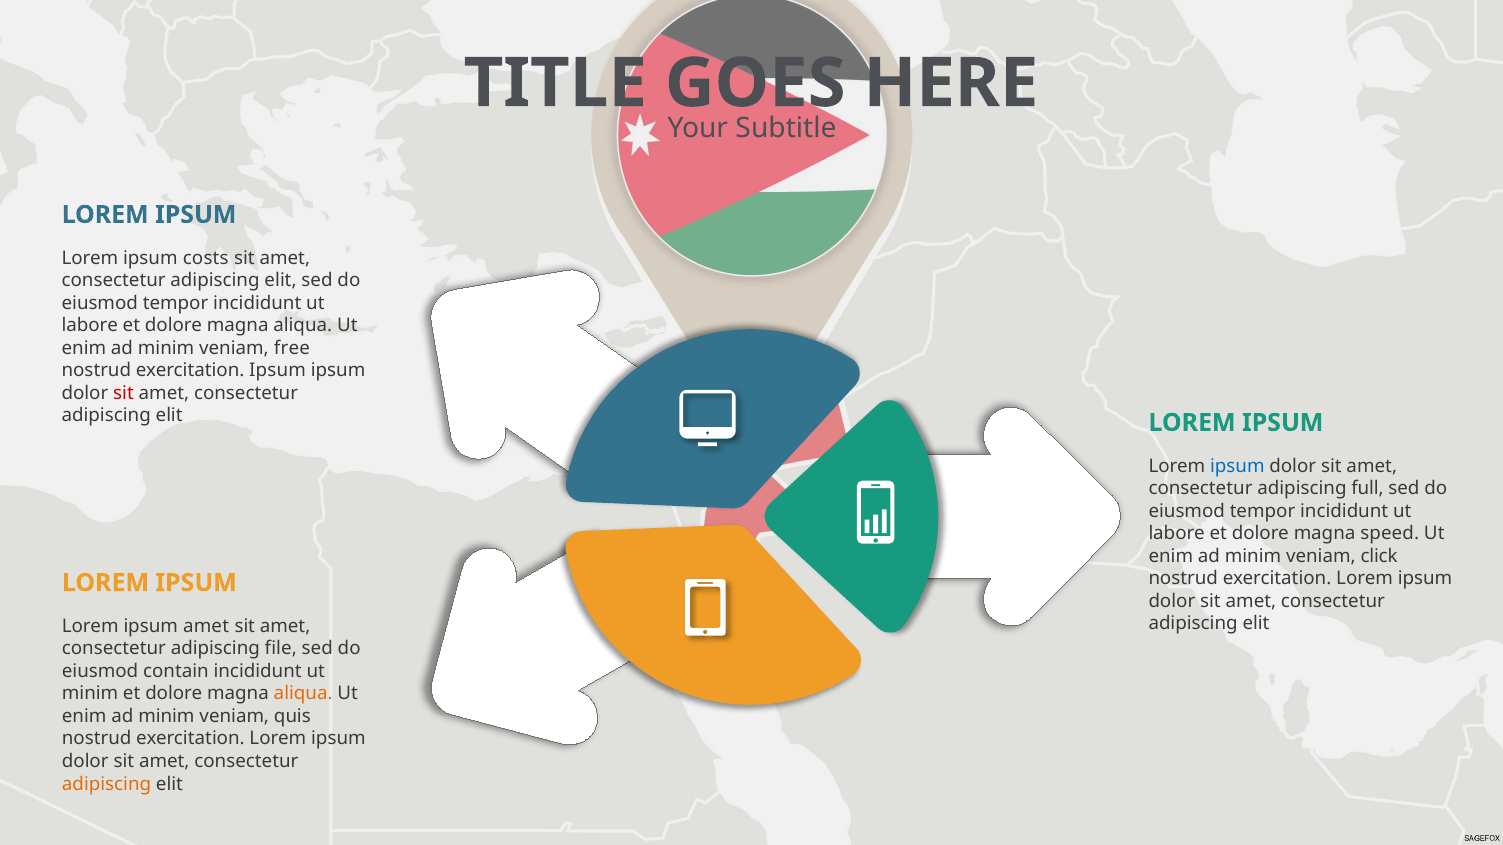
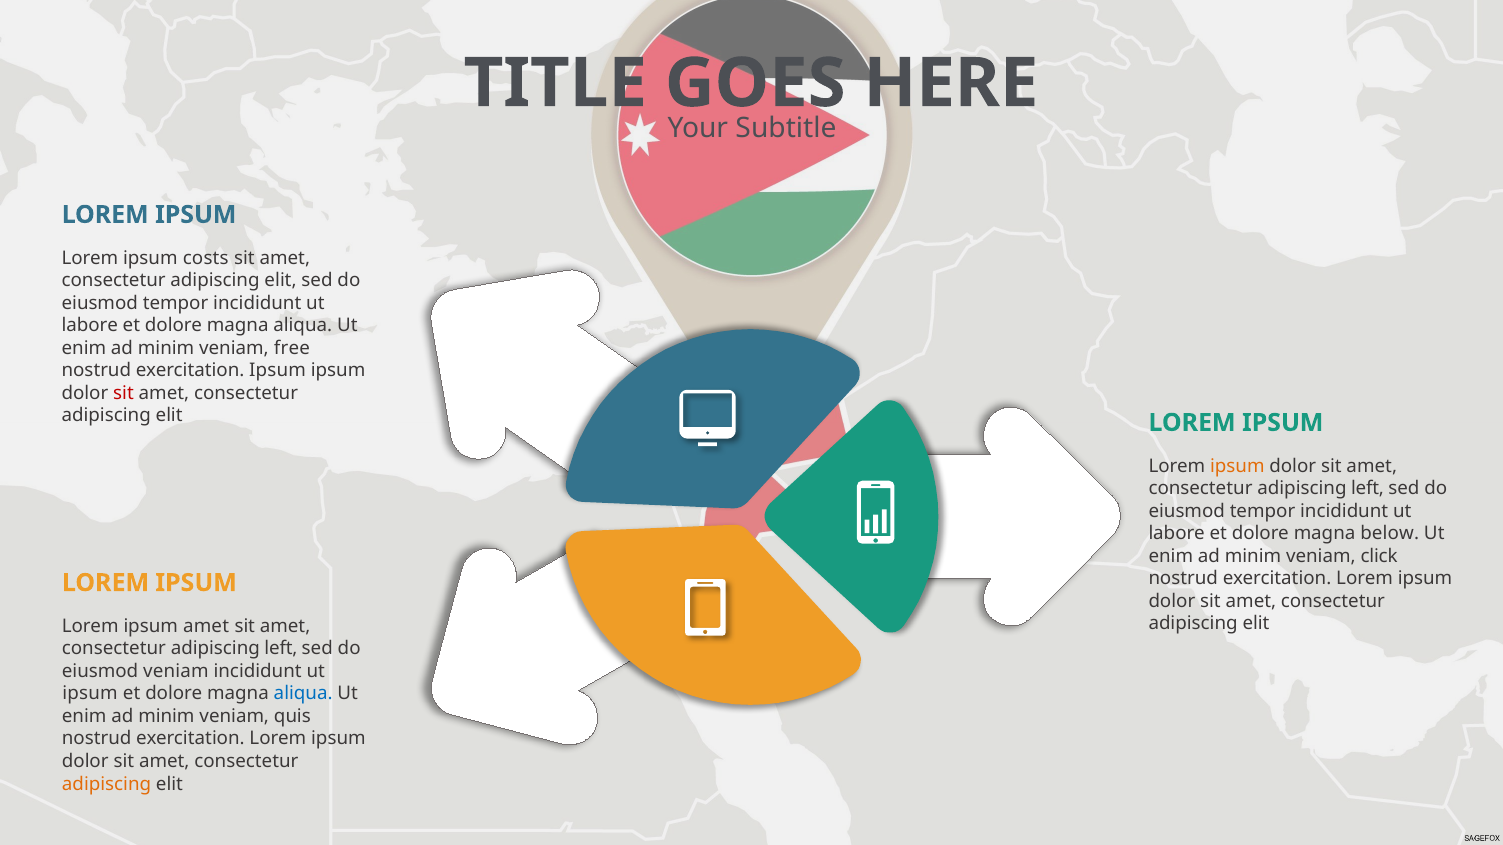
ipsum colour: blue -> orange (1237, 466)
full: full -> left (1368, 489)
speed: speed -> below (1390, 534)
file: file -> left (281, 649)
eiusmod contain: contain -> veniam (176, 672)
minim: minim -> ipsum (90, 694)
aliqua colour: orange -> blue (303, 694)
